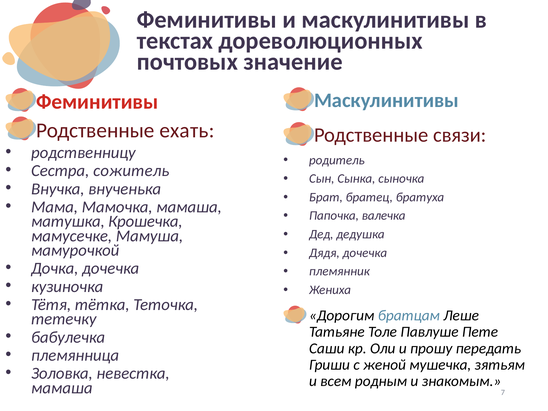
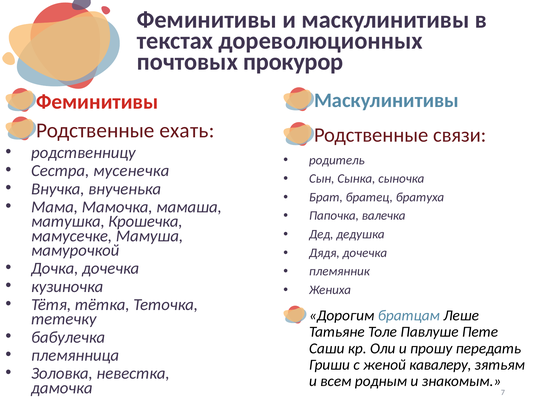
значение: значение -> прокурор (293, 62)
сожитель: сожитель -> мусенечка (131, 171)
мушечка: мушечка -> кавалеру (440, 365)
мамаша: мамаша -> дамочка (62, 388)
